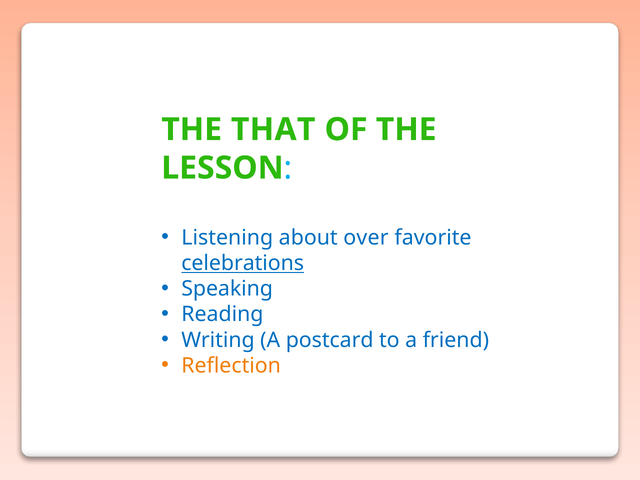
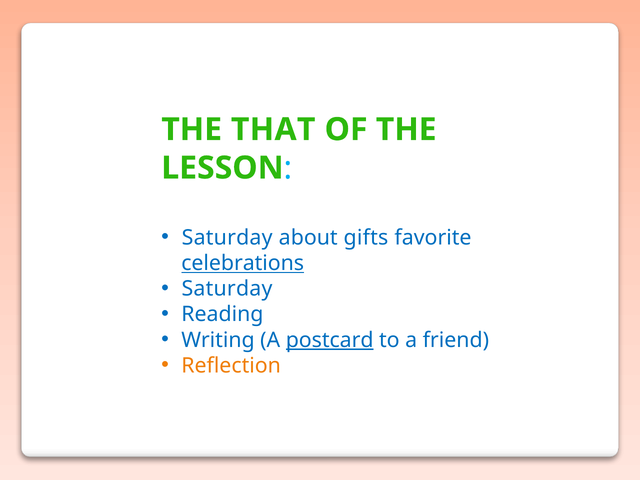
Listening: Listening -> Saturday (227, 238)
over: over -> gifts (366, 238)
Speaking: Speaking -> Saturday (227, 289)
postcard underline: none -> present (330, 340)
